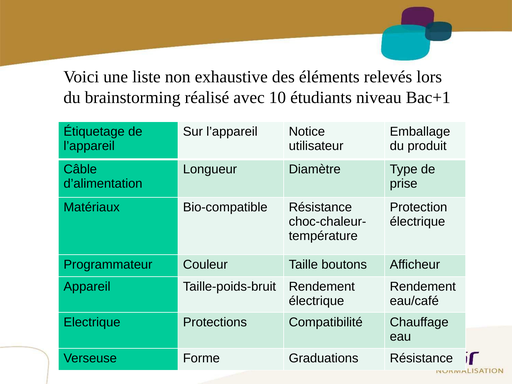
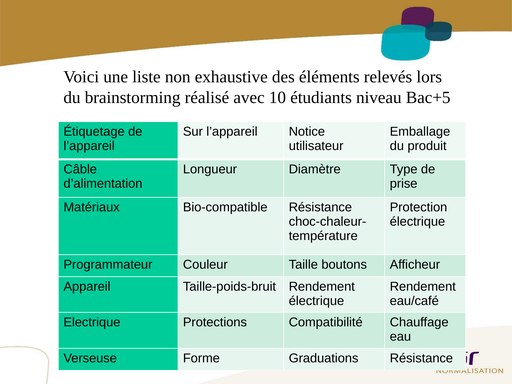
Bac+1: Bac+1 -> Bac+5 (428, 97)
